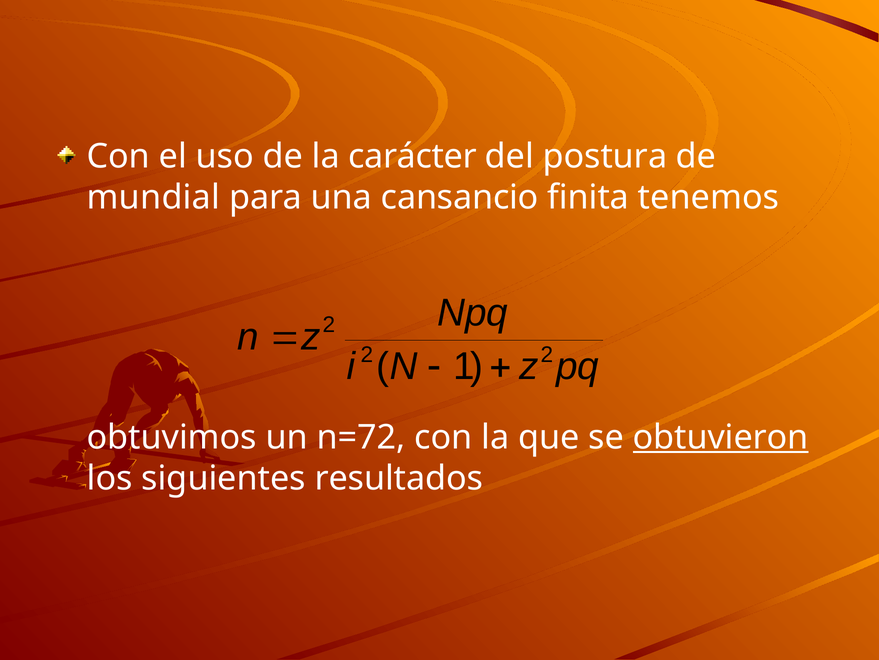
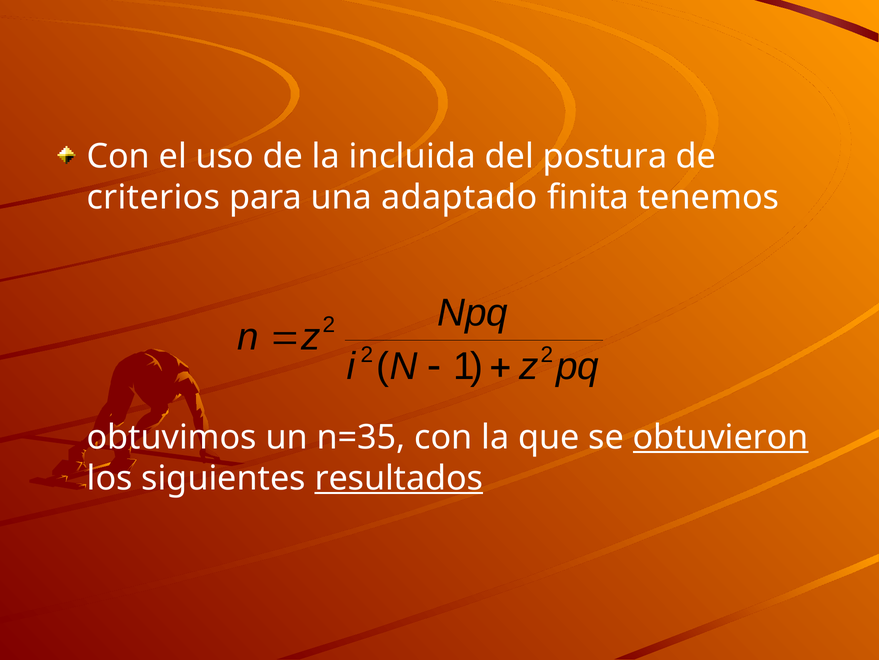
carácter: carácter -> incluida (412, 156)
mundial: mundial -> criterios (153, 197)
cansancio: cansancio -> adaptado (459, 197)
n=72: n=72 -> n=35 (361, 437)
resultados underline: none -> present (399, 478)
